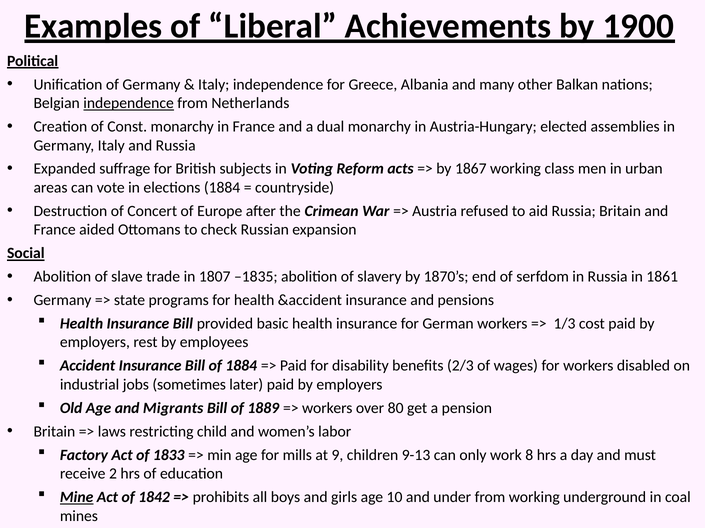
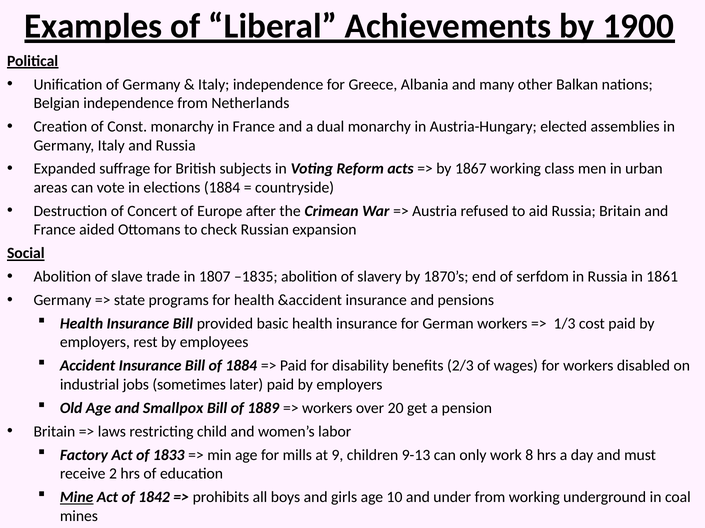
independence underline: present -> none (129, 103)
Migrants: Migrants -> Smallpox (173, 409)
80: 80 -> 20 (396, 409)
